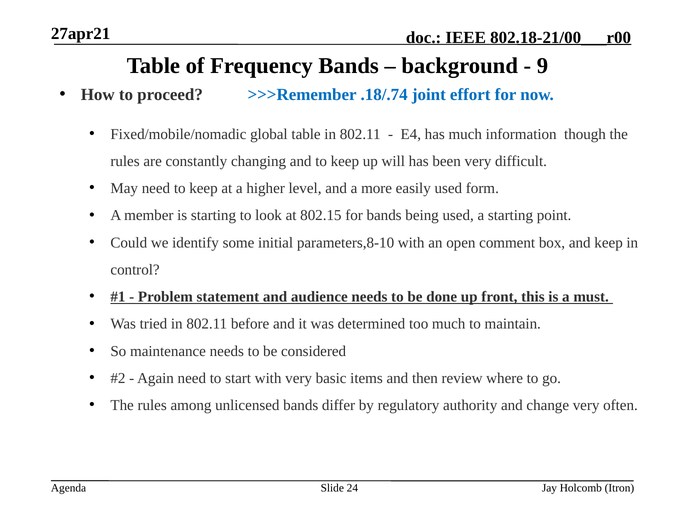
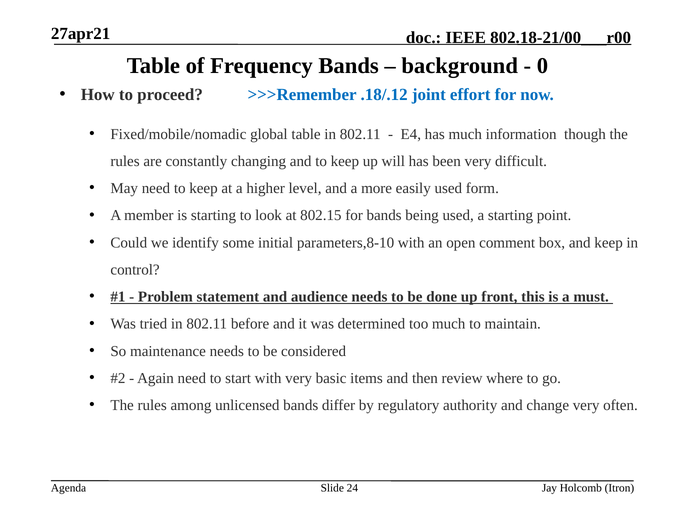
9: 9 -> 0 (542, 66)
.18/.74: .18/.74 -> .18/.12 (384, 95)
